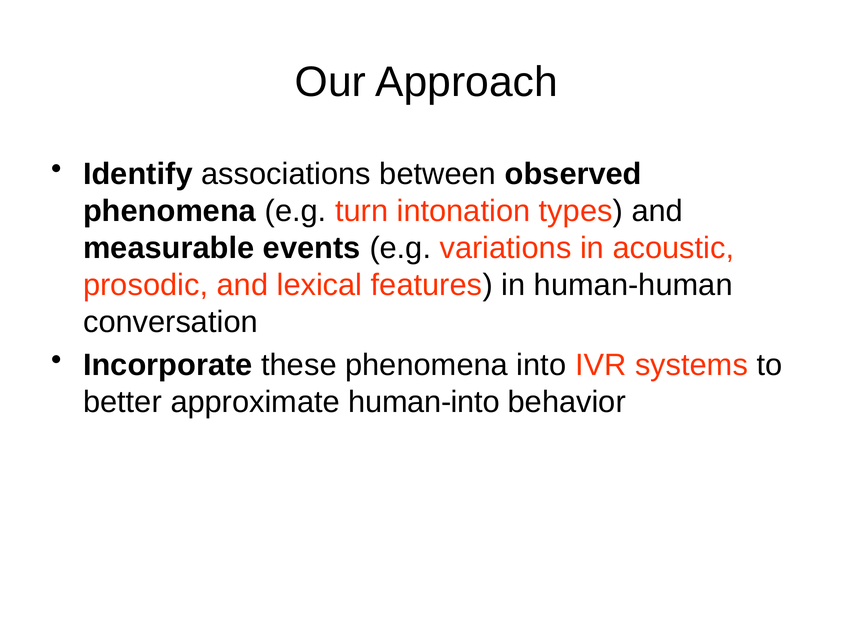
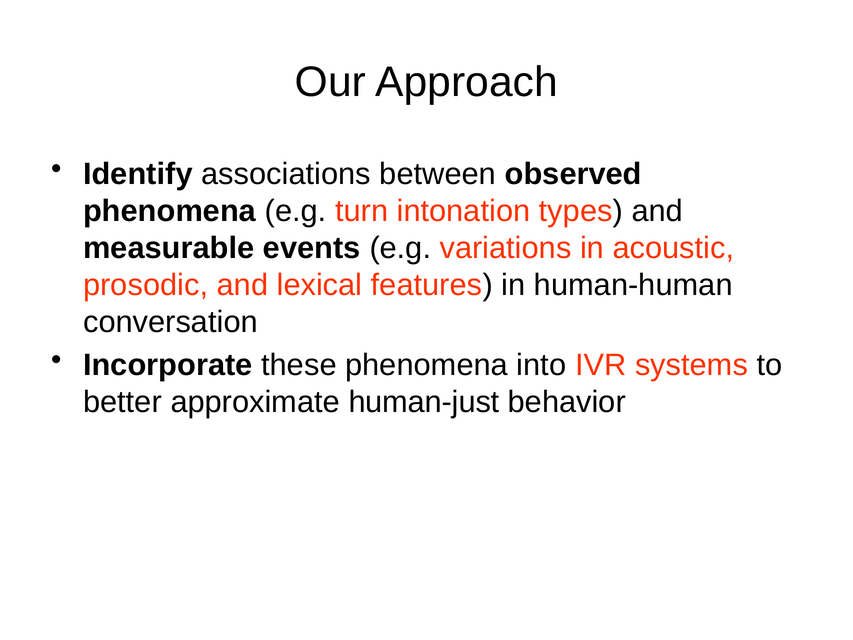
human-into: human-into -> human-just (424, 402)
